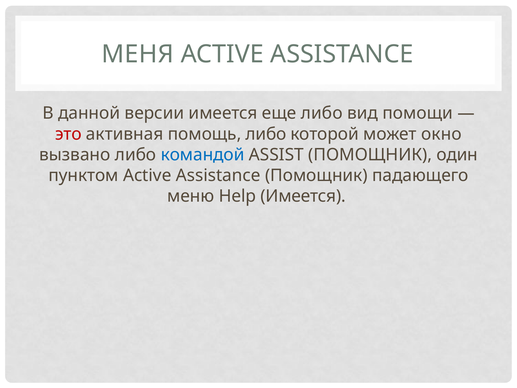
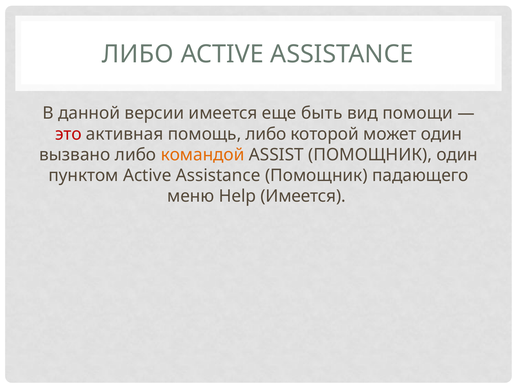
МЕНЯ: МЕНЯ -> ЛИБО (138, 54)
еще либо: либо -> быть (322, 113)
может окно: окно -> один (441, 134)
командой colour: blue -> orange (203, 155)
